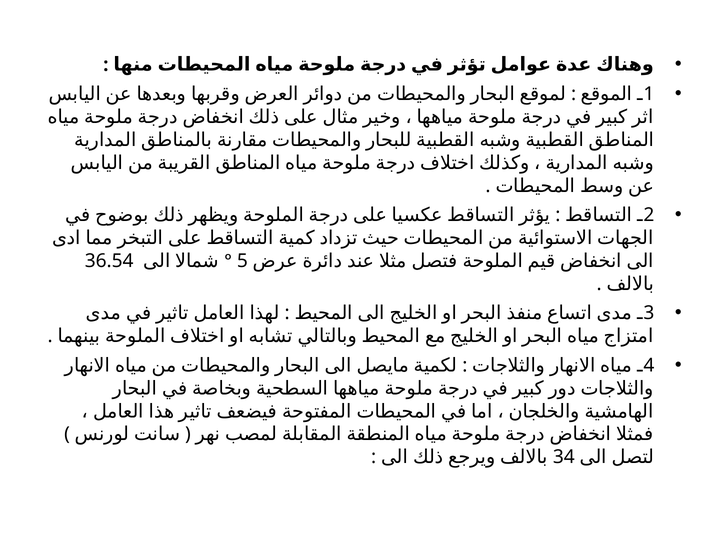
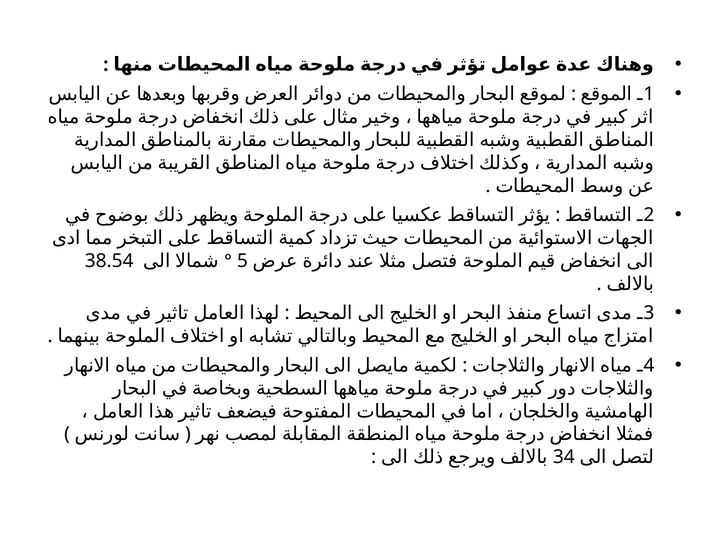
36.54: 36.54 -> 38.54 (109, 261)
